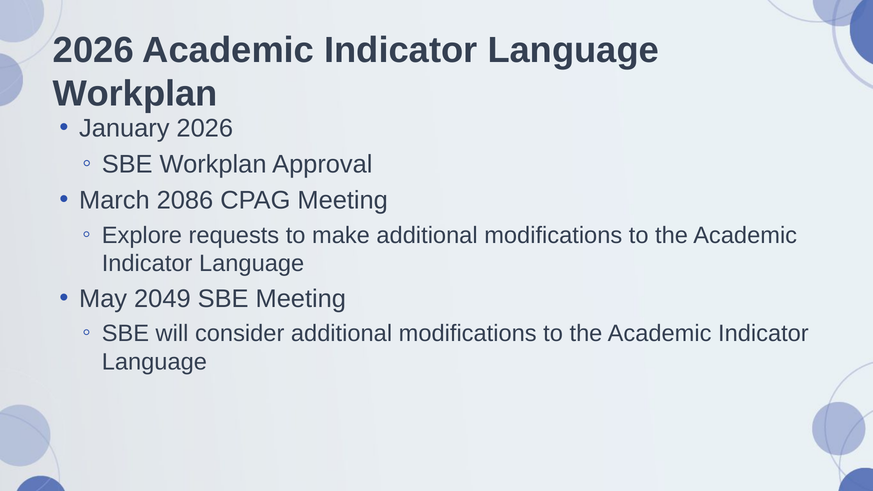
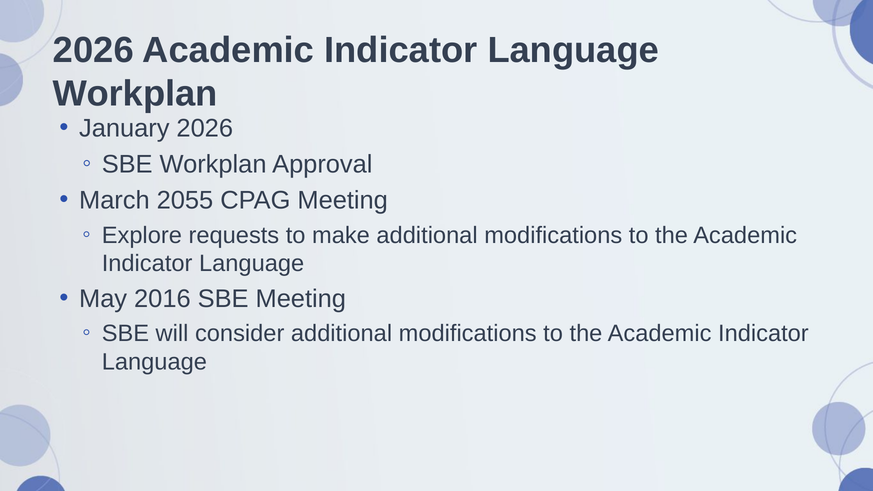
2086: 2086 -> 2055 (185, 200)
2049: 2049 -> 2016 (162, 299)
